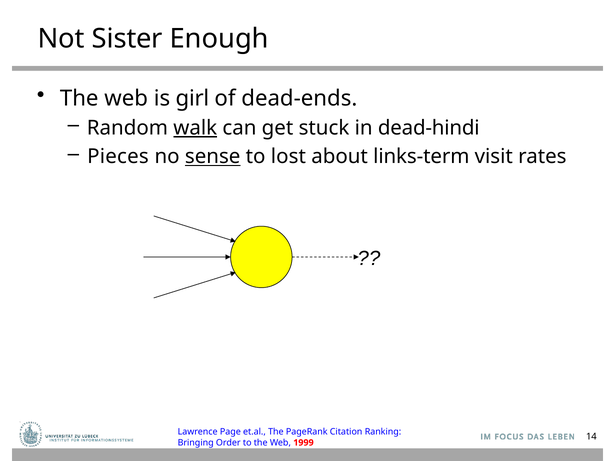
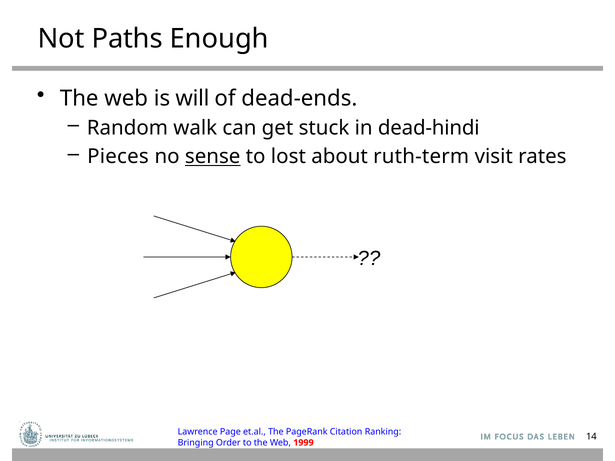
Sister: Sister -> Paths (127, 39)
girl: girl -> will (192, 98)
walk underline: present -> none (195, 128)
links-term: links-term -> ruth-term (421, 157)
